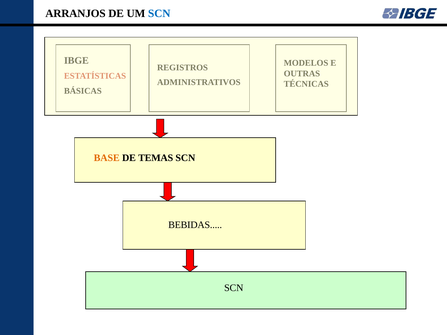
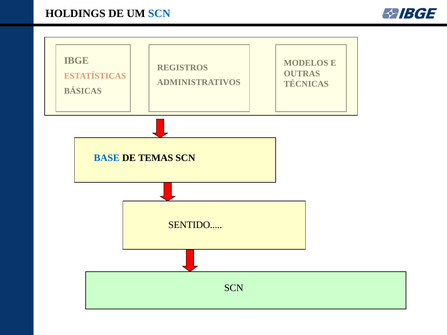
ARRANJOS: ARRANJOS -> HOLDINGS (75, 13)
BASE colour: orange -> blue (107, 158)
BEBIDAS: BEBIDAS -> SENTIDO (195, 225)
